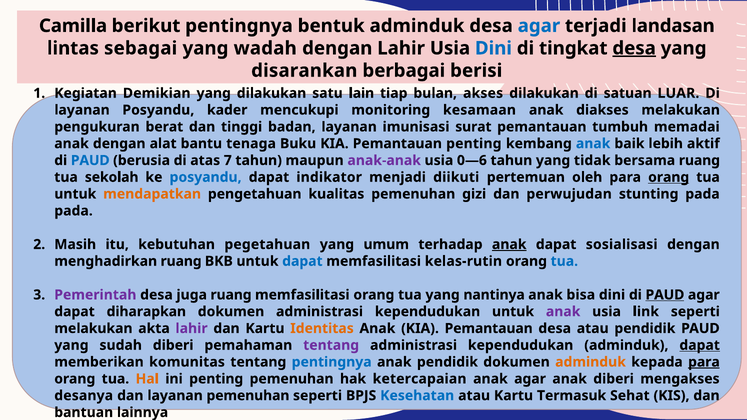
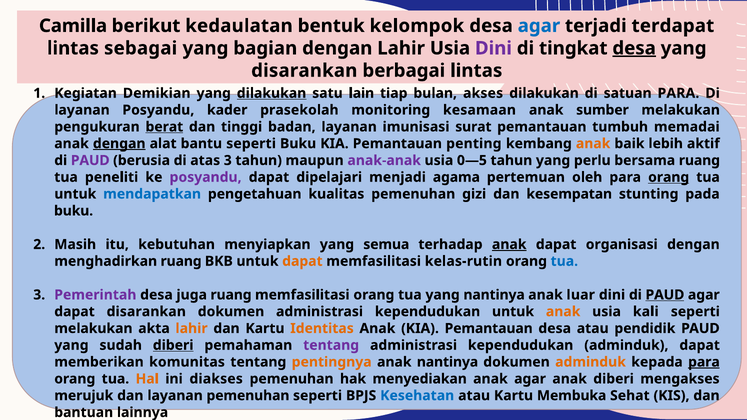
berikut pentingnya: pentingnya -> kedaulatan (239, 26)
bentuk adminduk: adminduk -> kelompok (417, 26)
landasan: landasan -> terdapat (673, 26)
wadah: wadah -> bagian (265, 48)
Dini colour: blue -> purple (493, 48)
berbagai berisi: berisi -> lintas (476, 71)
dilakukan underline: none -> present (272, 93)
satuan LUAR: LUAR -> PARA (678, 93)
mencukupi: mencukupi -> prasekolah (299, 110)
diakses: diakses -> sumber (602, 110)
berat underline: none -> present (164, 127)
dengan underline: none -> present (119, 144)
bantu tenaga: tenaga -> seperti (251, 144)
anak colour: blue -> orange (593, 144)
PAUD colour: blue -> purple (90, 160)
atas 7: 7 -> 3 (228, 160)
0—6: 0—6 -> 0—5 (472, 160)
tidak: tidak -> perlu (592, 160)
sekolah: sekolah -> peneliti (112, 177)
posyandu colour: blue -> purple (206, 177)
indikator: indikator -> dipelajari (329, 177)
diikuti: diikuti -> agama (456, 177)
mendapatkan colour: orange -> blue (152, 194)
perwujudan: perwujudan -> kesempatan (569, 194)
pada: pada -> buku (74, 211)
pegetahuan: pegetahuan -> menyiapkan (267, 245)
umum: umum -> semua (386, 245)
sosialisasi: sosialisasi -> organisasi (622, 245)
dapat colour: blue -> orange (302, 261)
bisa: bisa -> luar (581, 295)
dapat diharapkan: diharapkan -> disarankan (146, 312)
anak colour: purple -> orange (563, 312)
link: link -> kali (646, 312)
lahir colour: purple -> orange (192, 329)
diberi underline: none -> present (173, 345)
dapat underline: present -> none (700, 345)
pentingnya colour: blue -> orange (332, 362)
anak pendidik: pendidik -> nantinya (448, 362)
ini penting: penting -> diakses (216, 379)
ketercapaian: ketercapaian -> menyediakan (420, 379)
desanya: desanya -> merujuk (84, 396)
Termasuk: Termasuk -> Membuka (572, 396)
